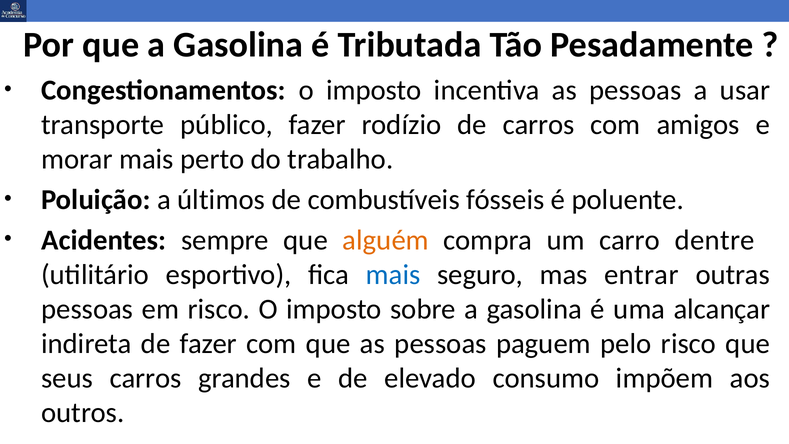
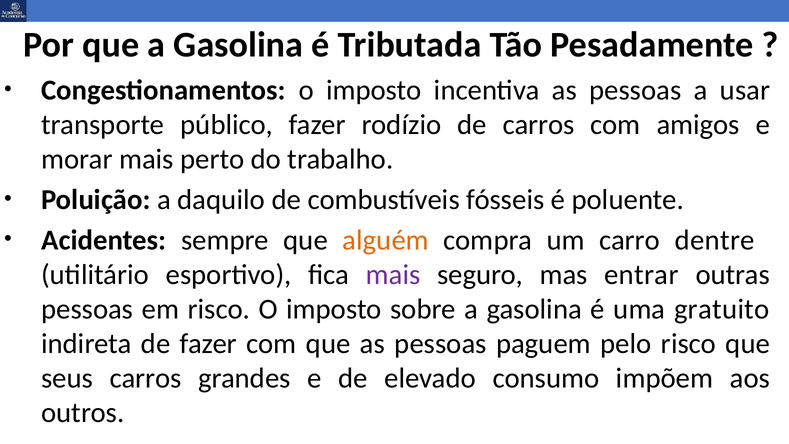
últimos: últimos -> daquilo (221, 200)
mais colour: blue -> purple (393, 274)
alcançar: alcançar -> gratuito (722, 309)
